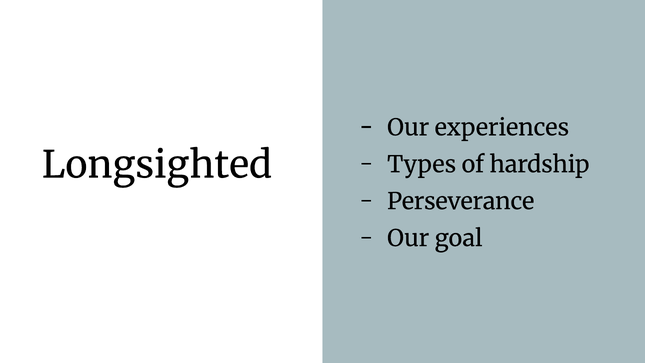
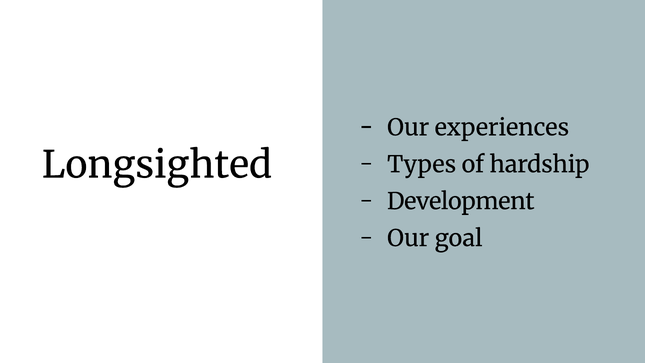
Perseverance: Perseverance -> Development (461, 201)
